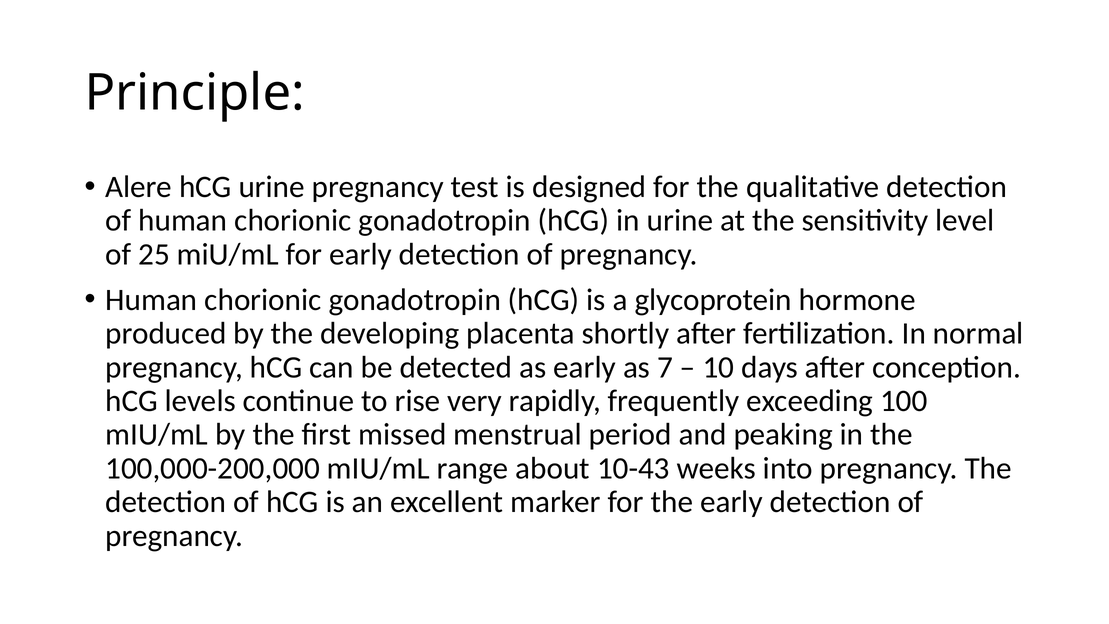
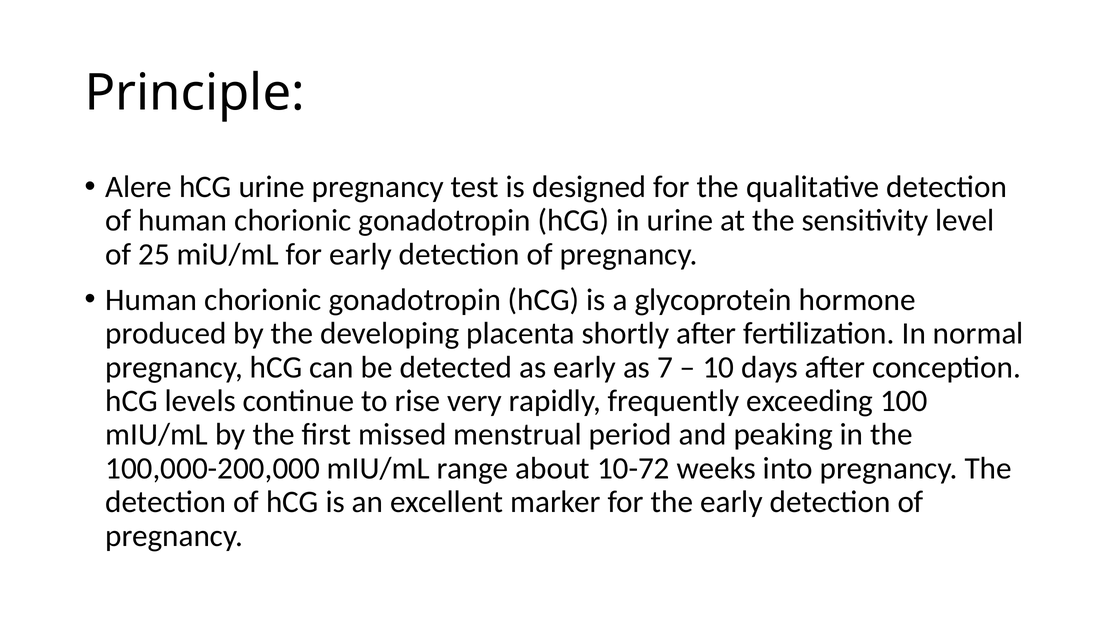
10-43: 10-43 -> 10-72 (633, 468)
